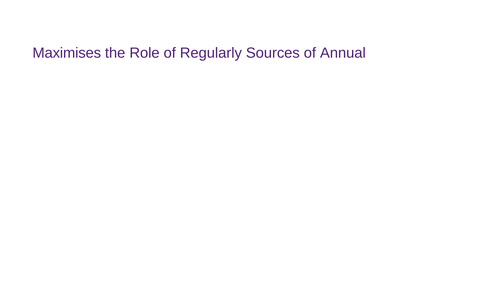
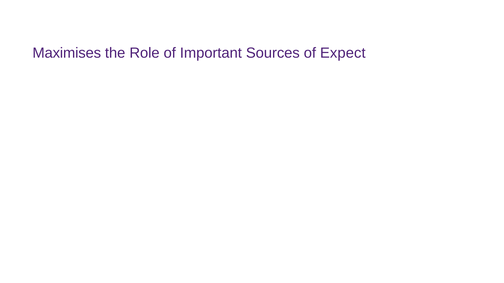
Regularly: Regularly -> Important (211, 53)
Annual: Annual -> Expect (343, 53)
